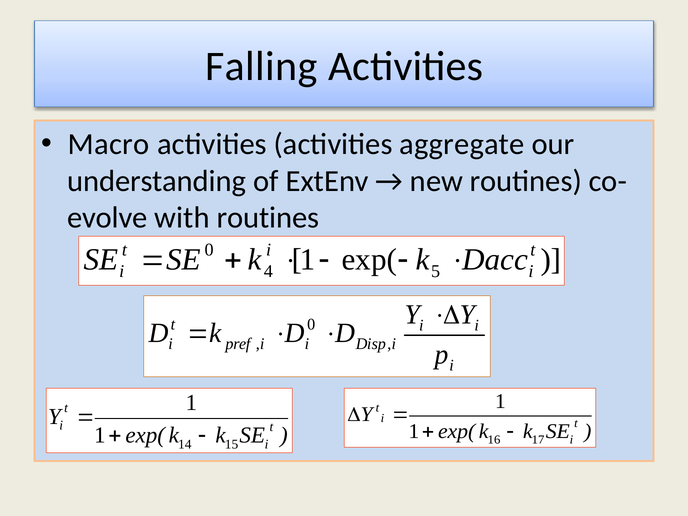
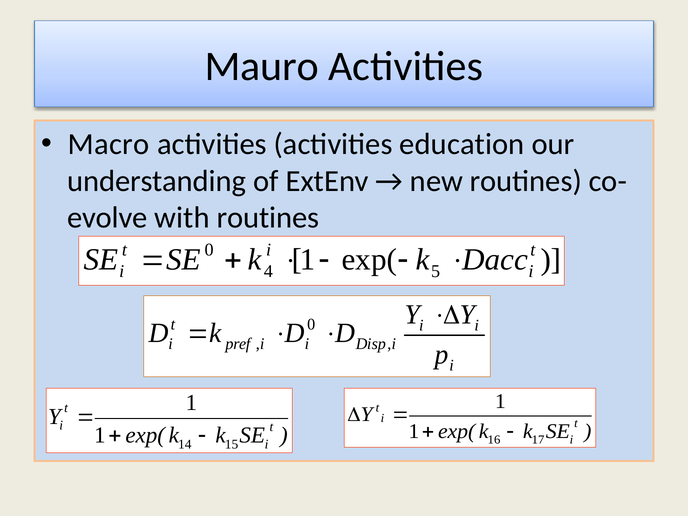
Falling: Falling -> Mauro (262, 67)
aggregate: aggregate -> education (462, 144)
